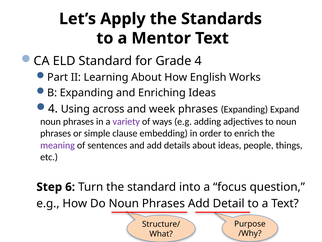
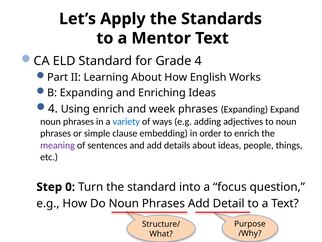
Using across: across -> enrich (108, 109)
variety colour: purple -> blue (126, 121)
6: 6 -> 0 (70, 187)
